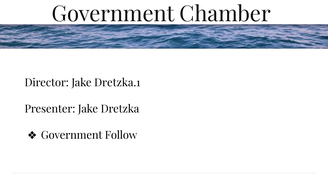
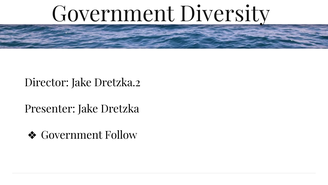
Chamber: Chamber -> Diversity (225, 14)
Dretzka.1: Dretzka.1 -> Dretzka.2 (117, 82)
